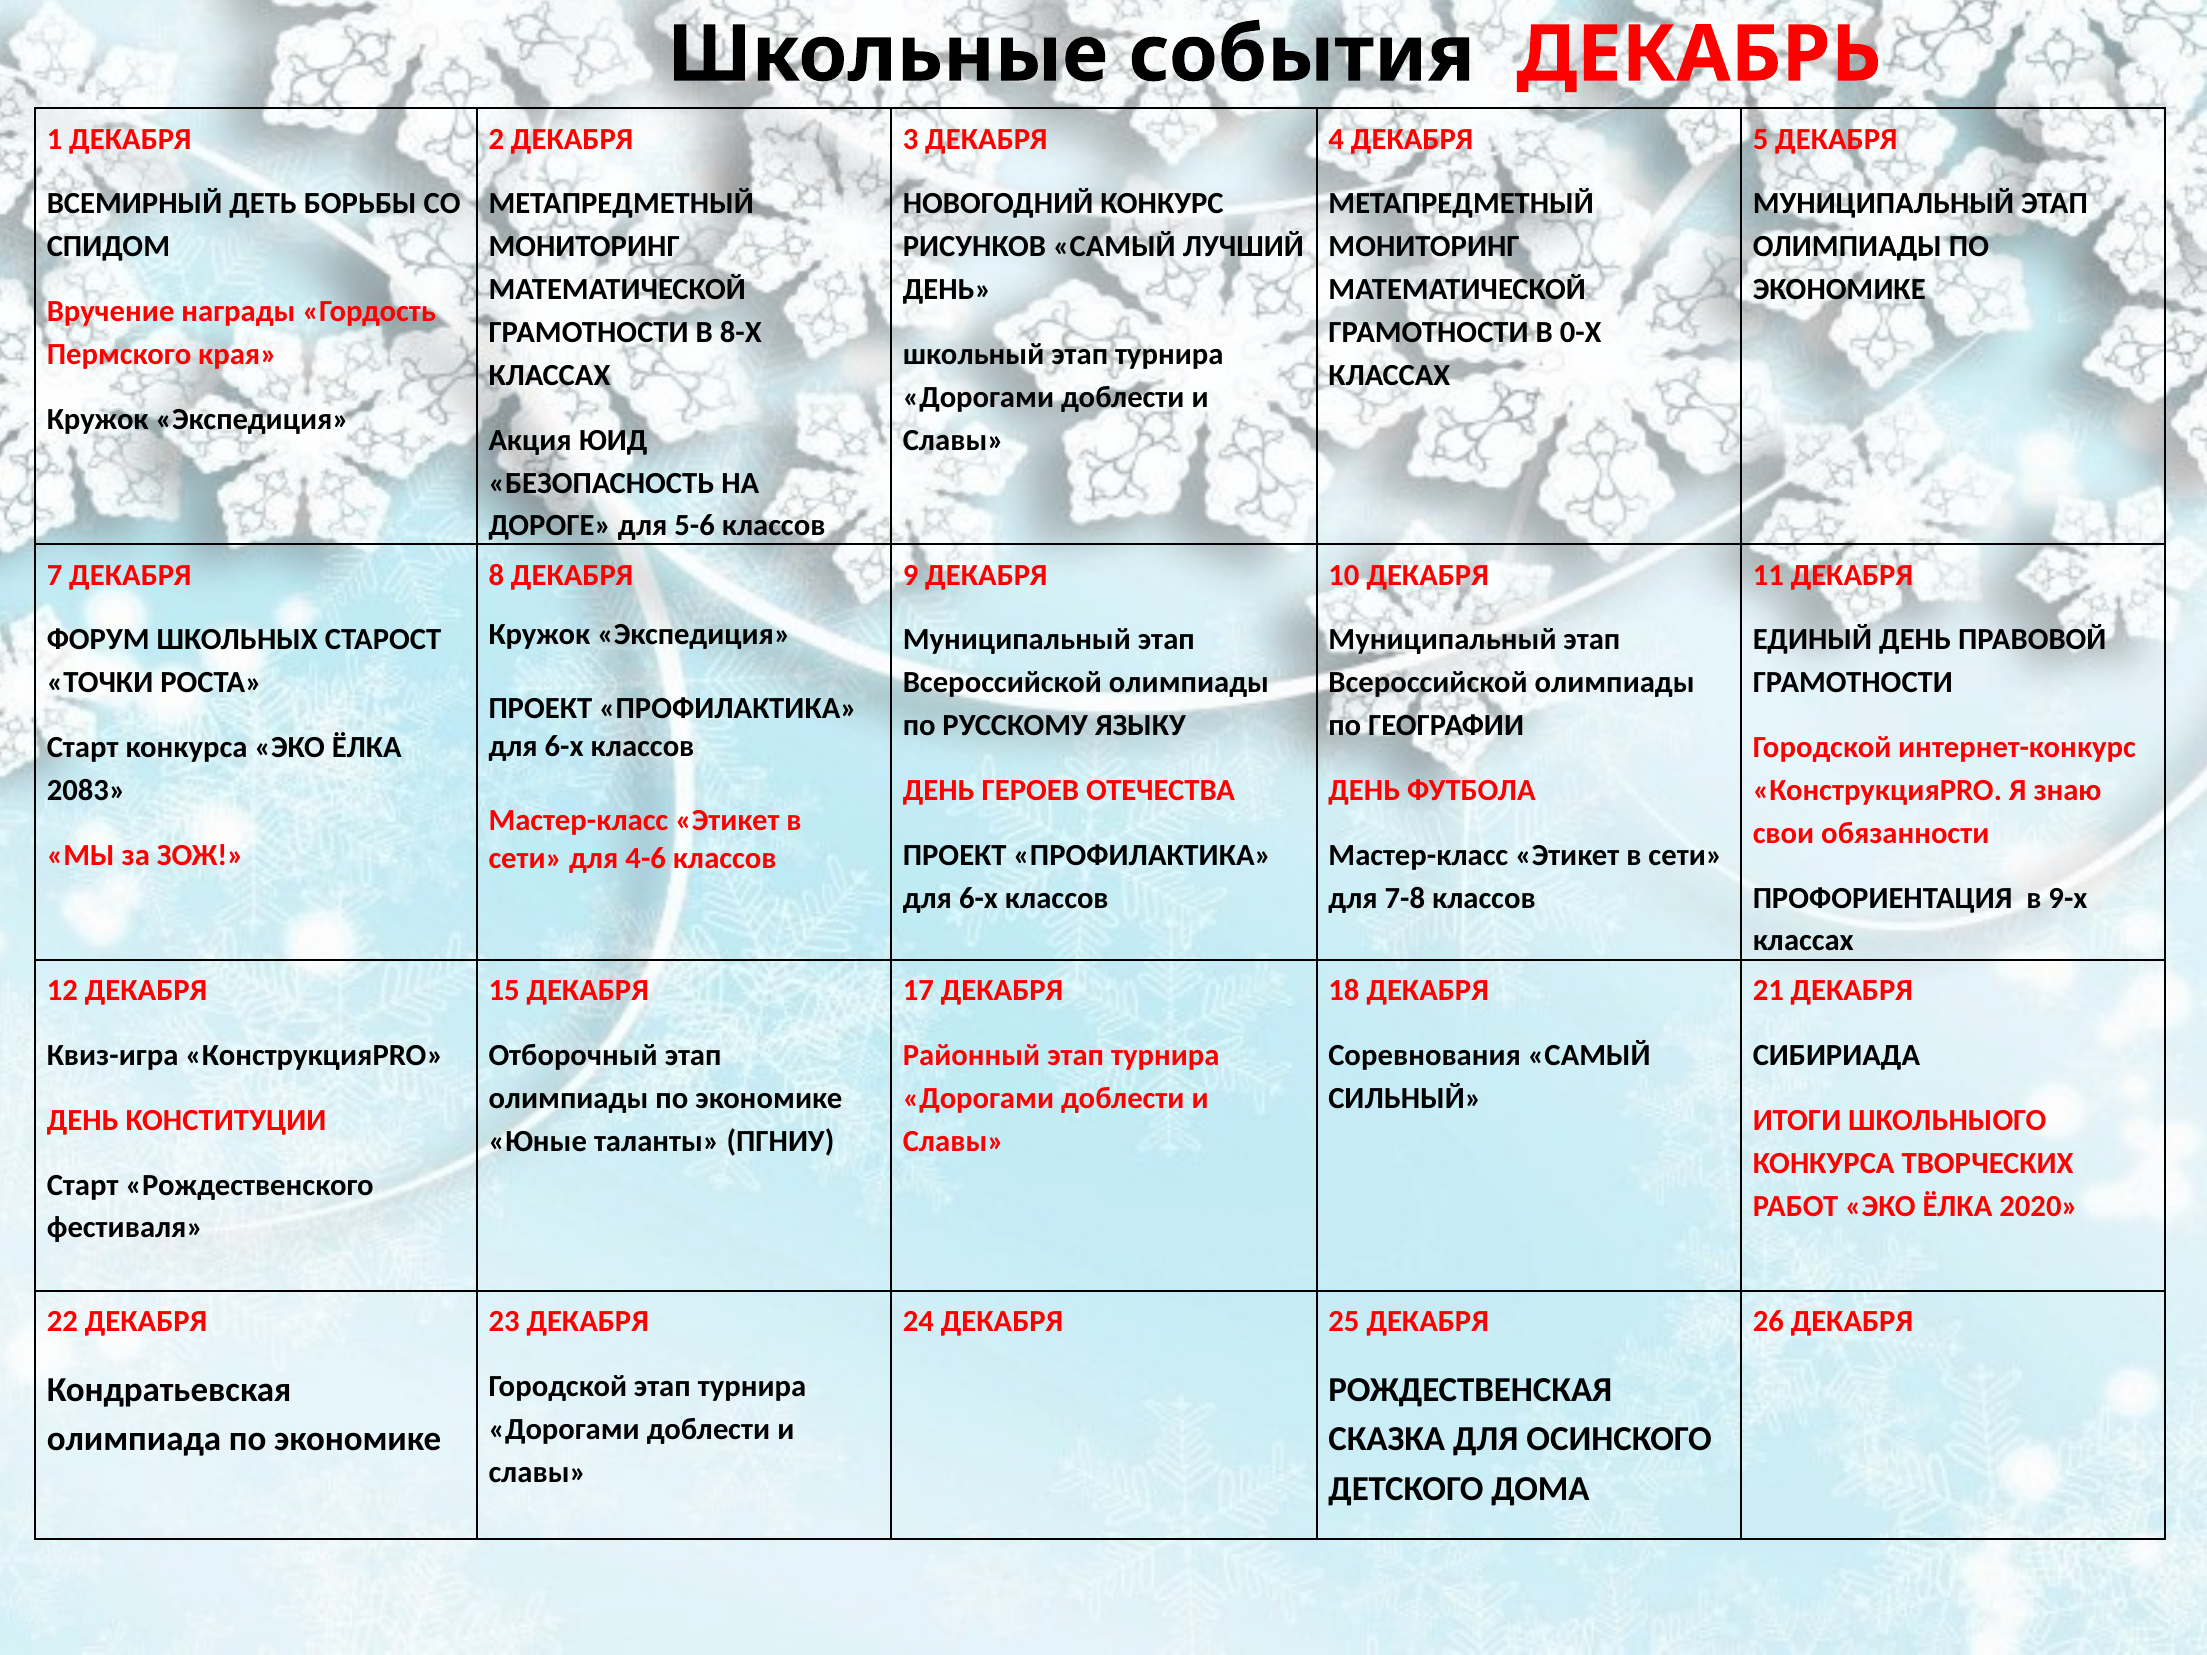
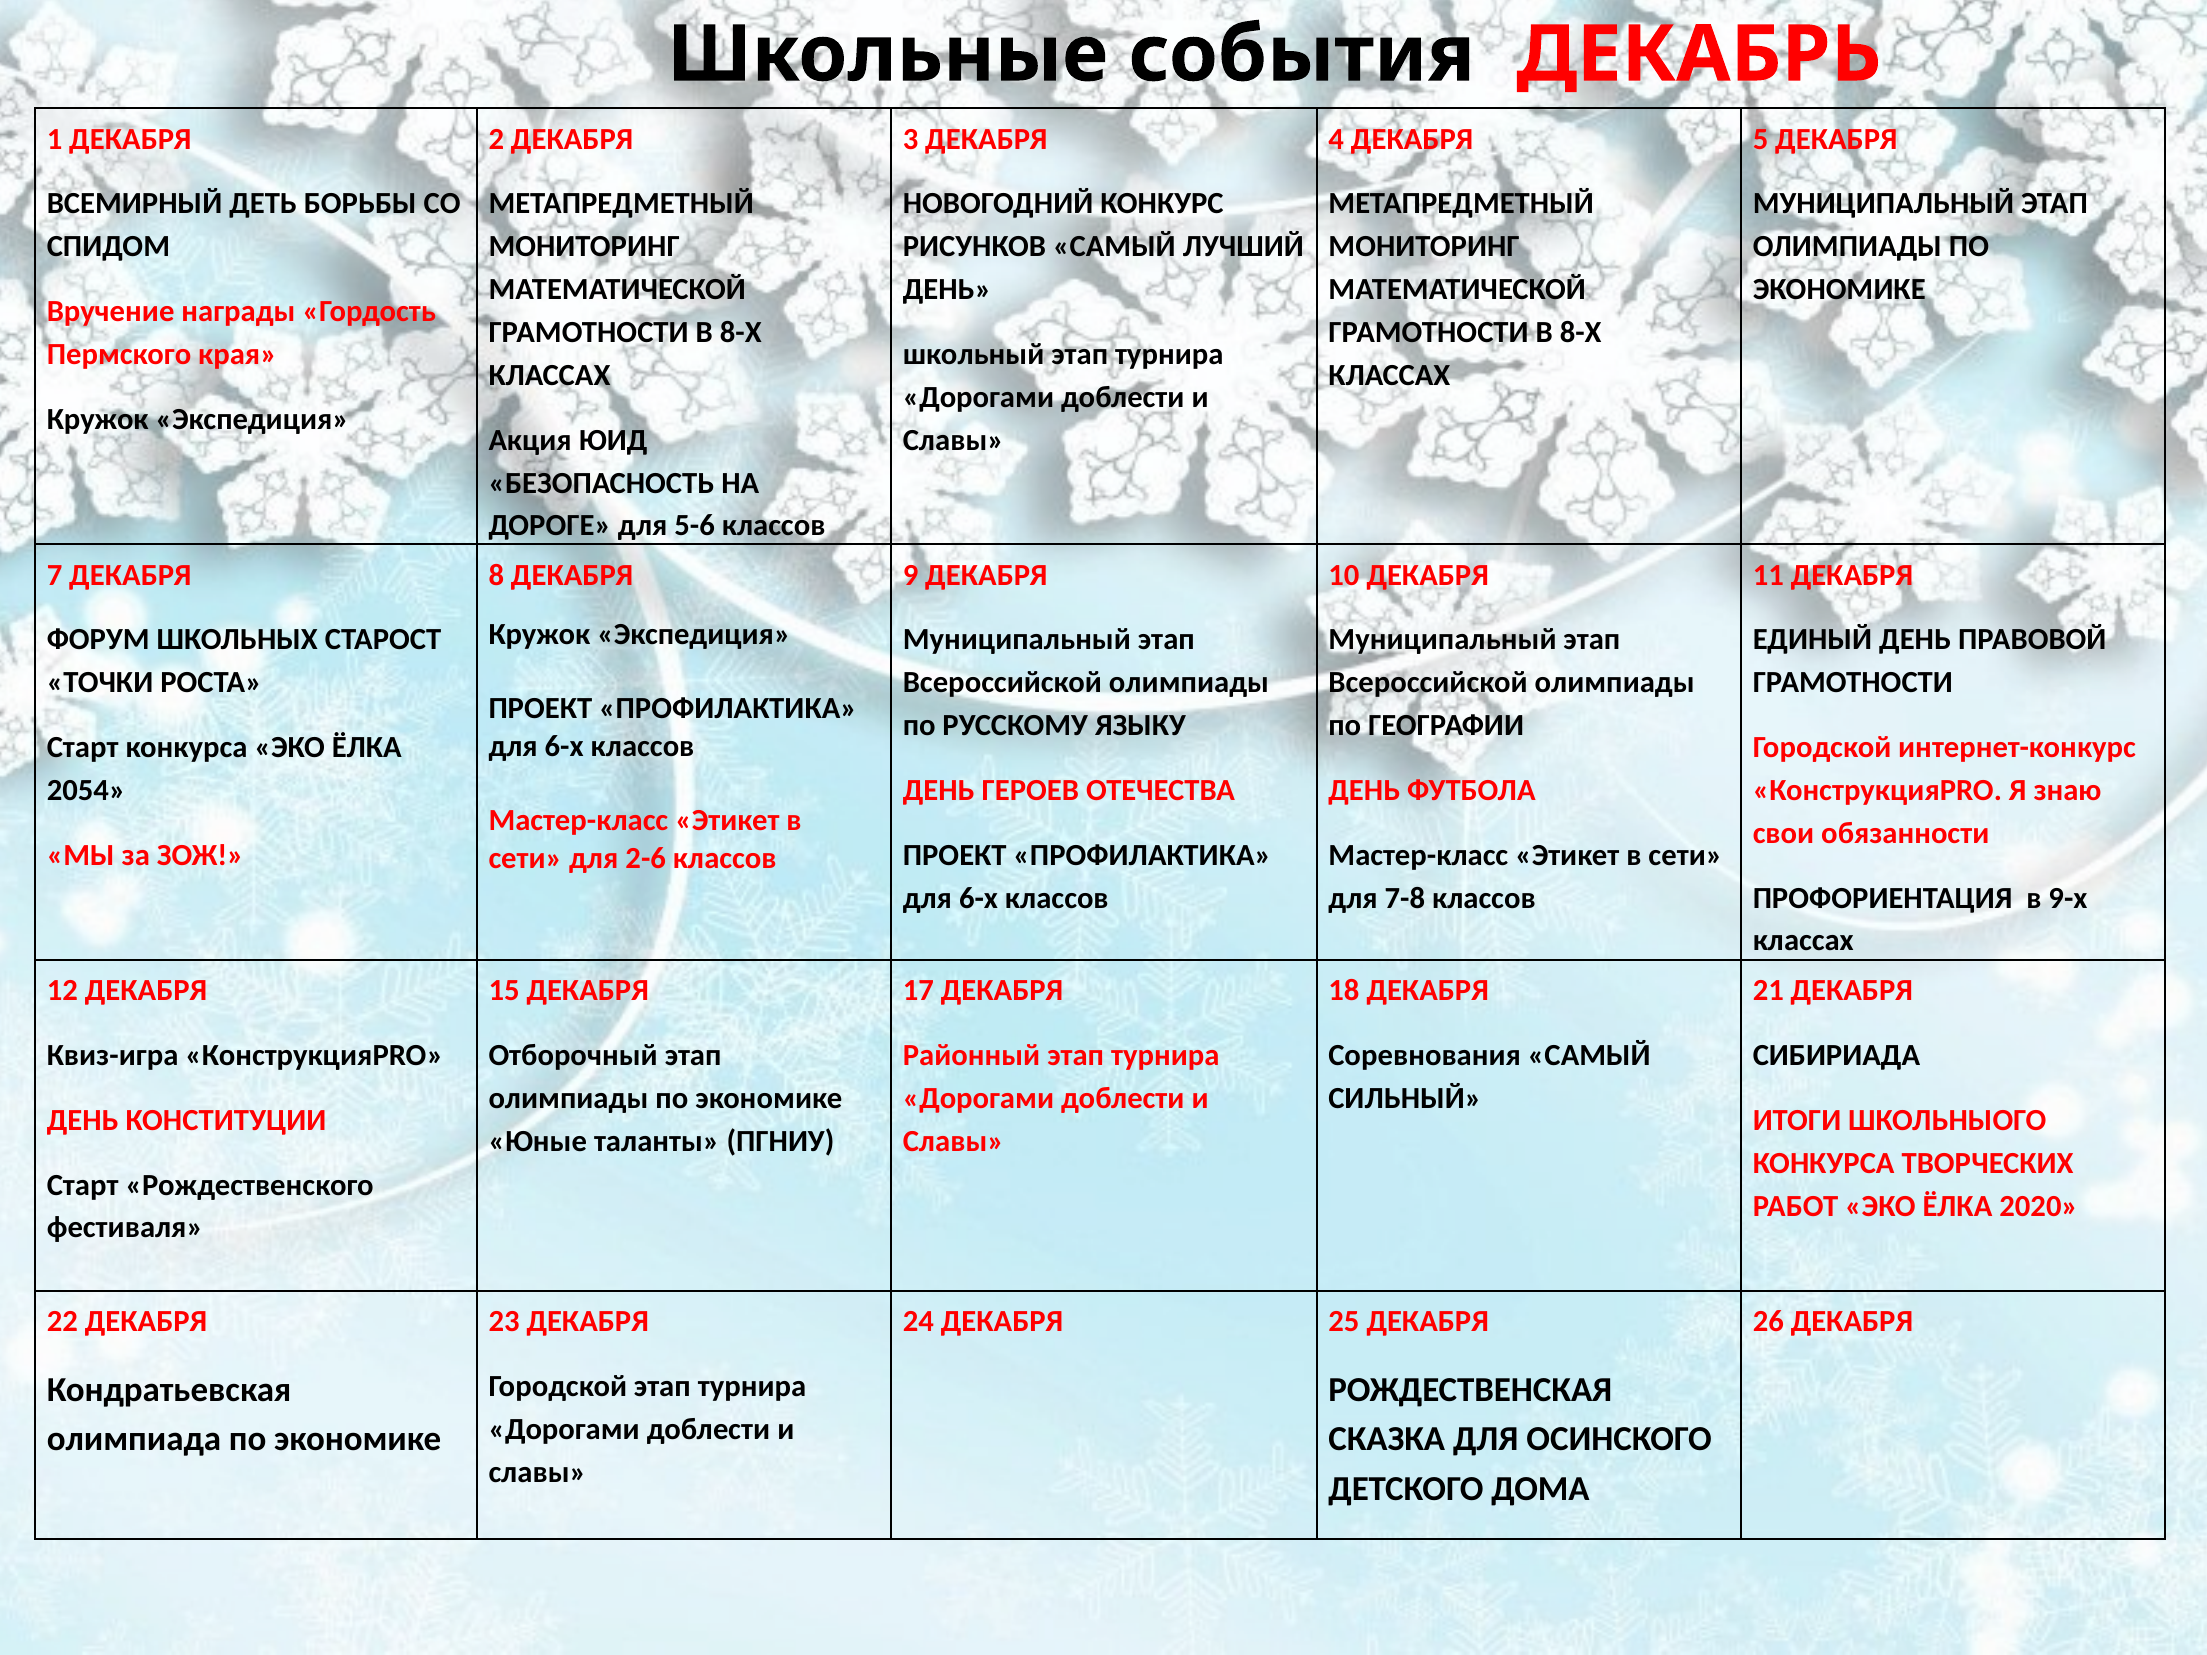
0-Х: 0-Х -> 8-Х (1581, 332)
2083: 2083 -> 2054 (86, 790)
4-6: 4-6 -> 2-6 (646, 858)
